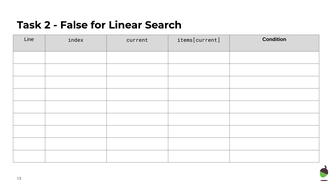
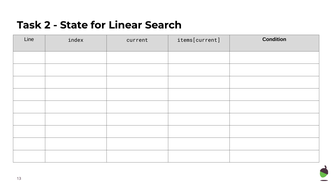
False: False -> State (74, 25)
